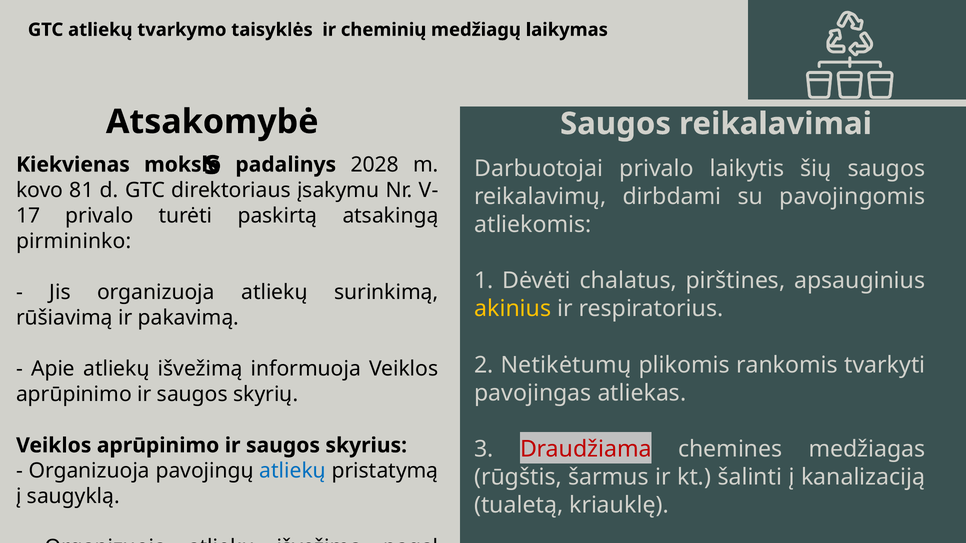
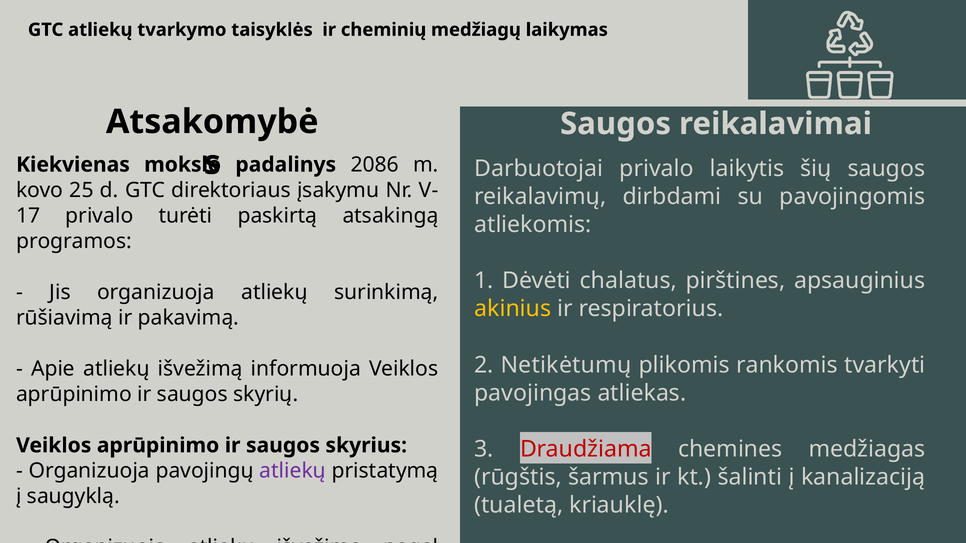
2028: 2028 -> 2086 (375, 165)
81: 81 -> 25 (82, 190)
pirmininko: pirmininko -> programos (74, 241)
atliekų colour: blue -> purple (293, 471)
